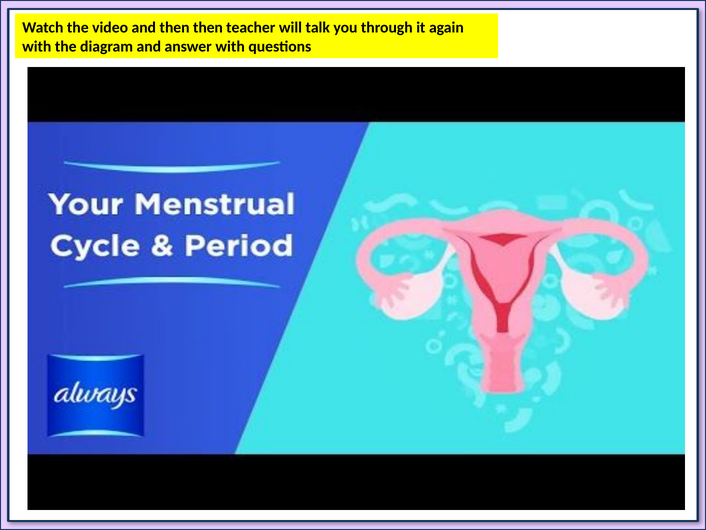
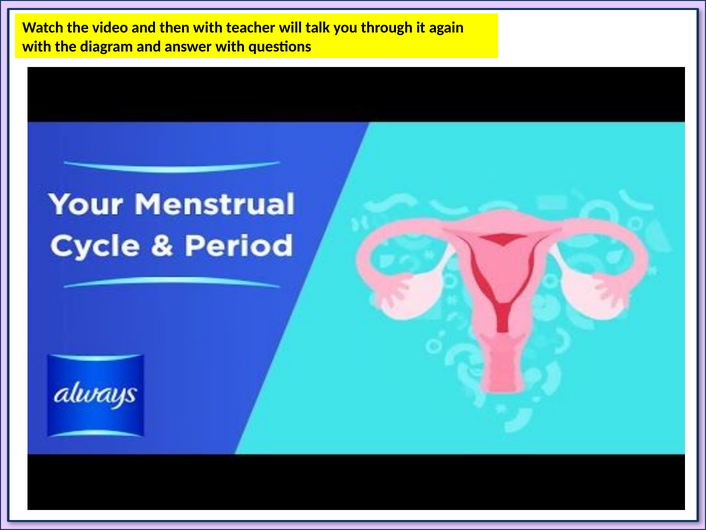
then then: then -> with (208, 28)
